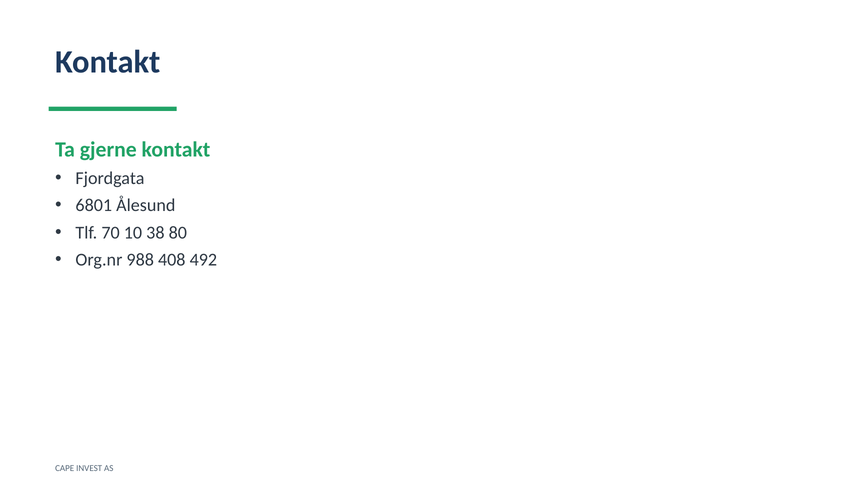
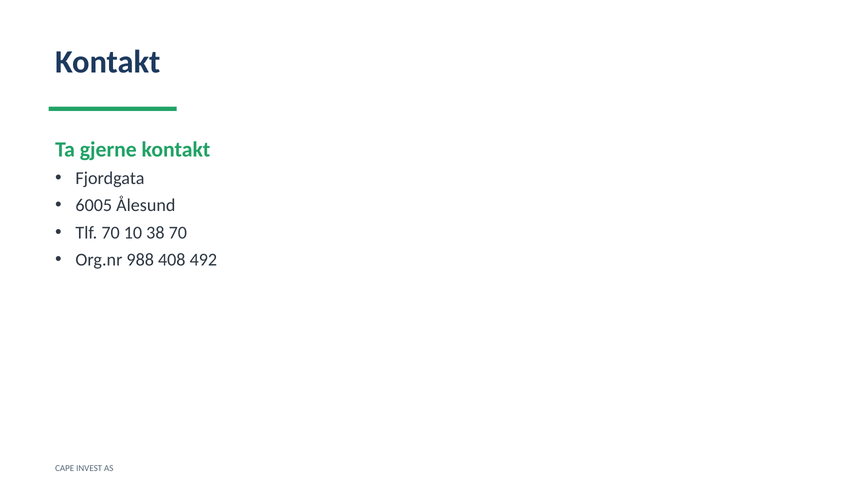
6801: 6801 -> 6005 (94, 205)
38 80: 80 -> 70 (178, 233)
